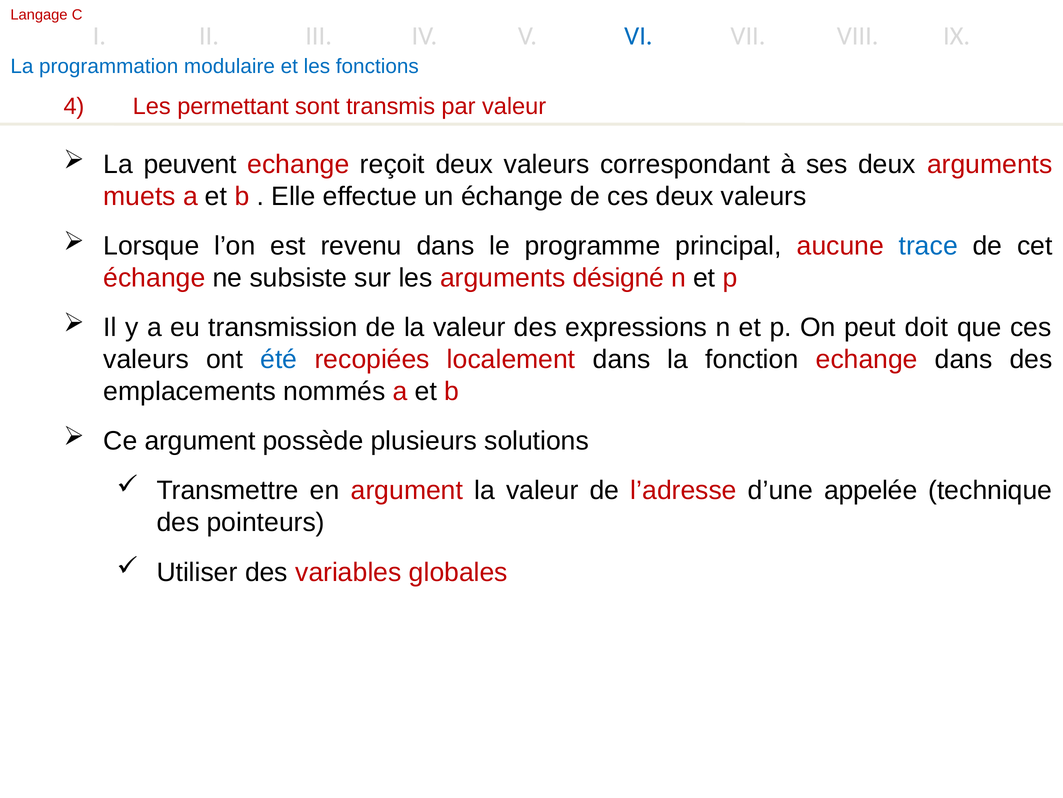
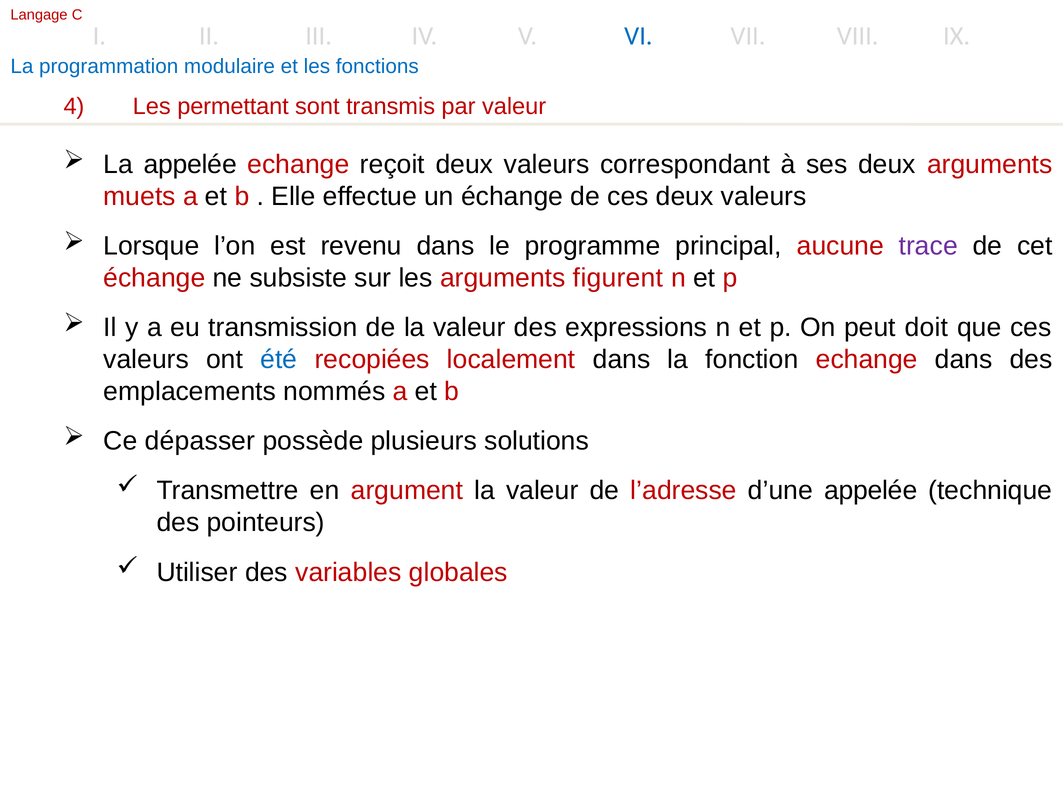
La peuvent: peuvent -> appelée (190, 164)
trace colour: blue -> purple (928, 246)
désigné: désigné -> figurent (618, 278)
Ce argument: argument -> dépasser (200, 441)
